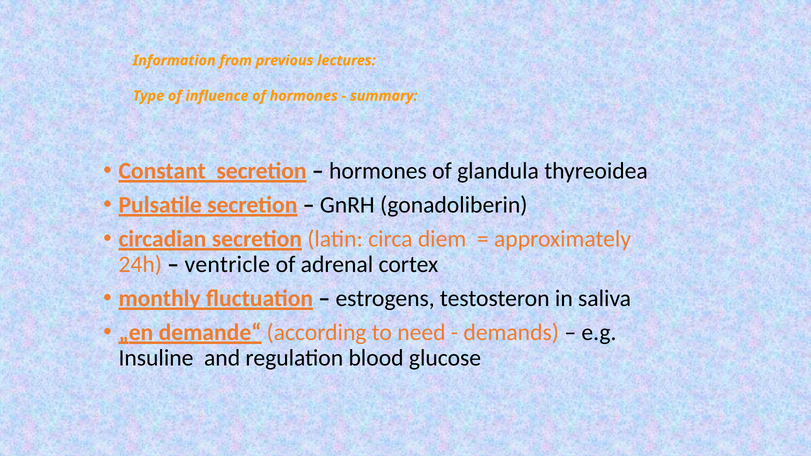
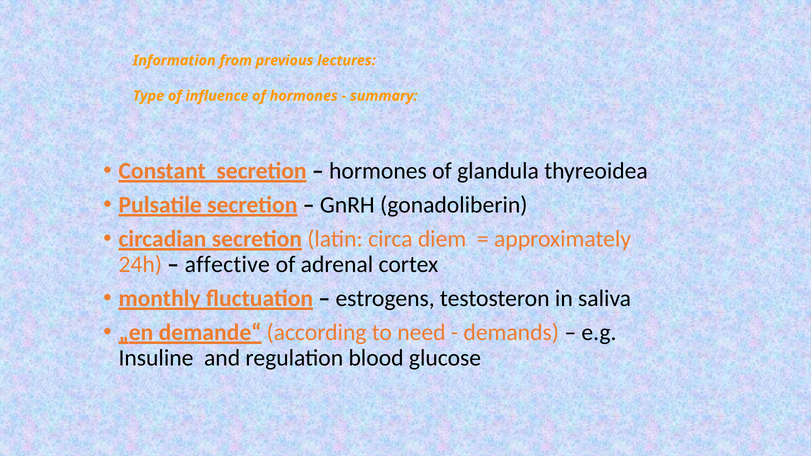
ventricle: ventricle -> affective (227, 265)
